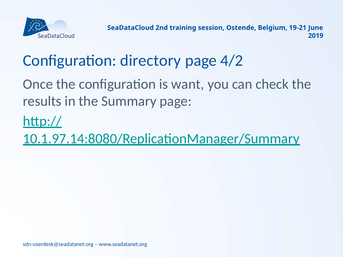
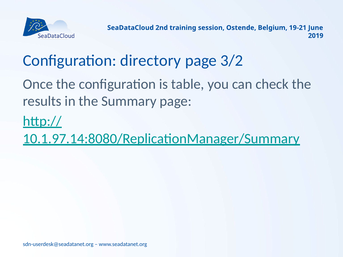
4/2: 4/2 -> 3/2 (232, 61)
want: want -> table (188, 84)
